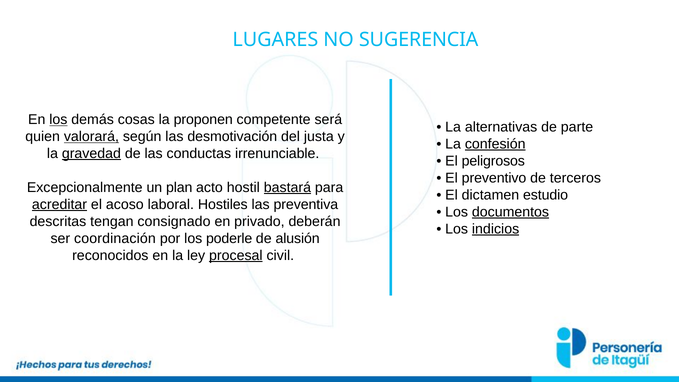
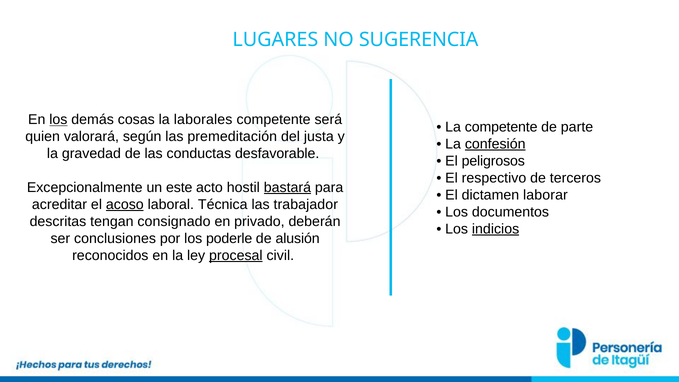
proponen: proponen -> laborales (203, 120)
La alternativas: alternativas -> competente (501, 127)
valorará underline: present -> none (91, 137)
desmotivación: desmotivación -> premeditación (232, 137)
gravedad underline: present -> none (91, 154)
irrenunciable: irrenunciable -> desfavorable (277, 154)
preventivo: preventivo -> respectivo (494, 178)
plan: plan -> este (179, 188)
estudio: estudio -> laborar (545, 195)
acreditar underline: present -> none (60, 205)
acoso underline: none -> present (125, 205)
Hostiles: Hostiles -> Técnica (223, 205)
preventiva: preventiva -> trabajador (306, 205)
documentos underline: present -> none (511, 212)
coordinación: coordinación -> conclusiones (115, 238)
